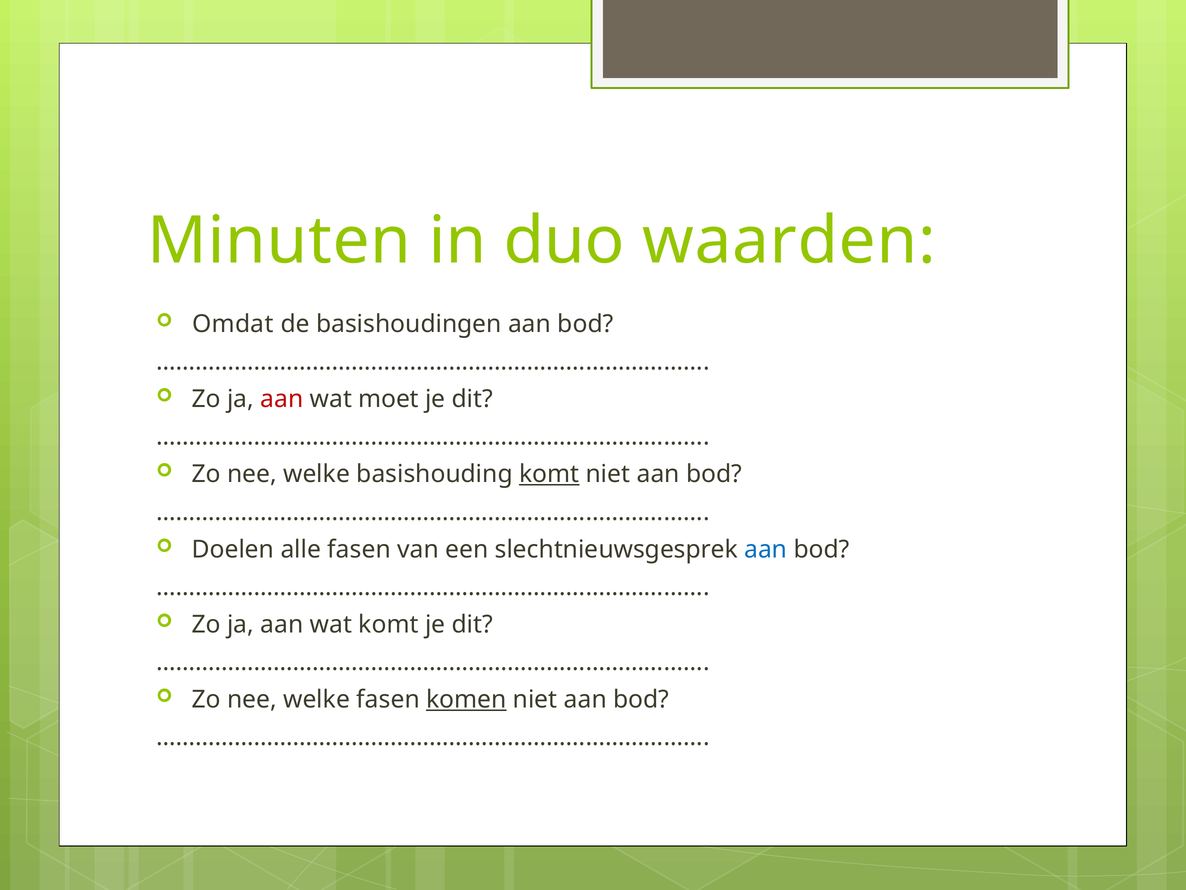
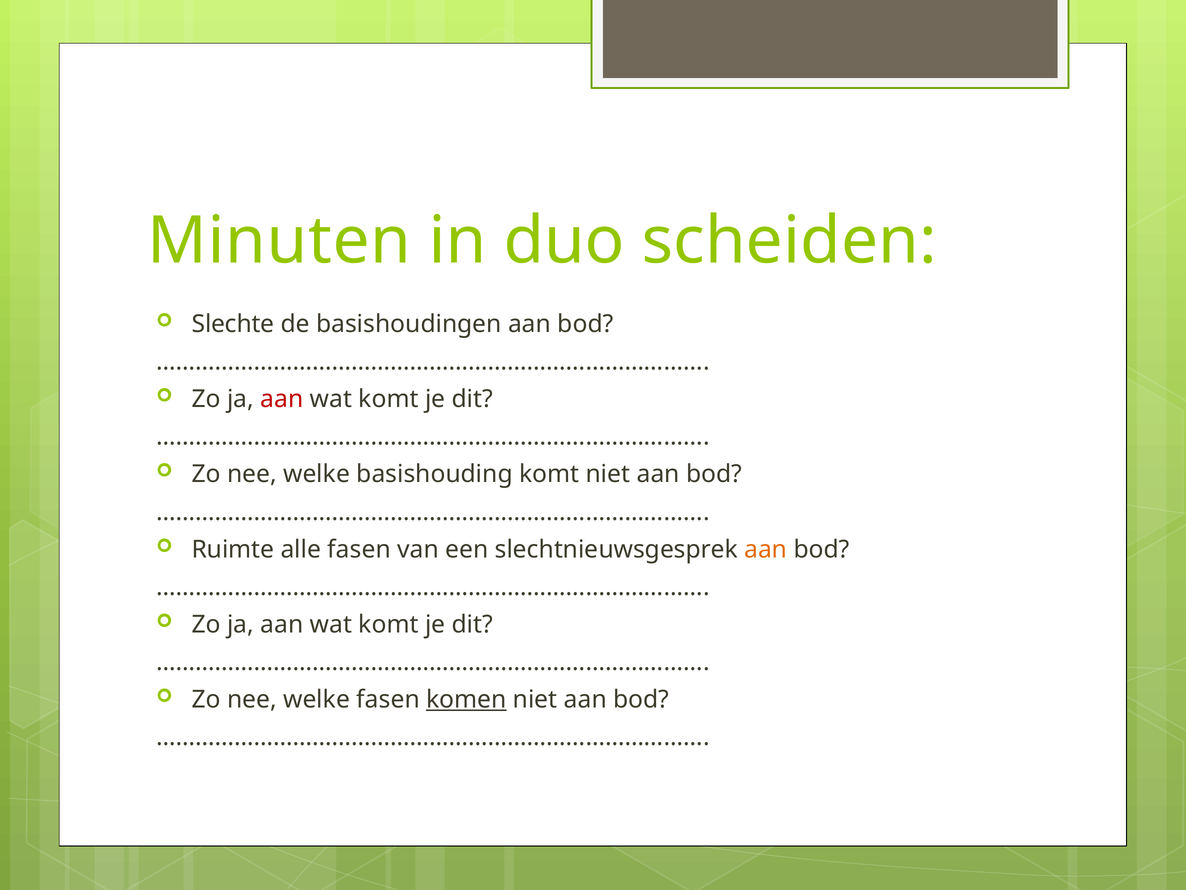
waarden: waarden -> scheiden (789, 241)
Omdat: Omdat -> Slechte (233, 324)
moet: moet -> komt (389, 399)
komt underline: present -> none (549, 474)
Doelen: Doelen -> Ruimte (233, 549)
aan colour: blue -> orange (766, 549)
